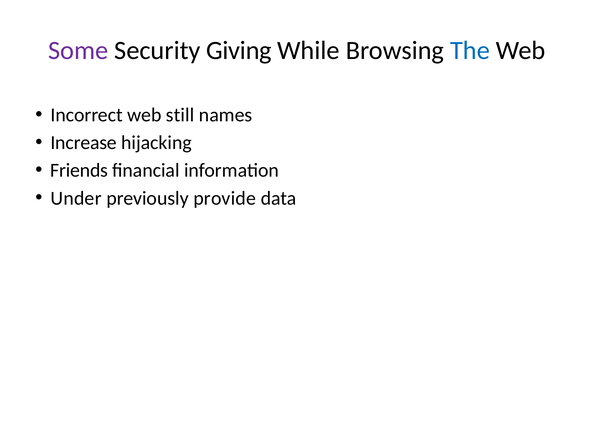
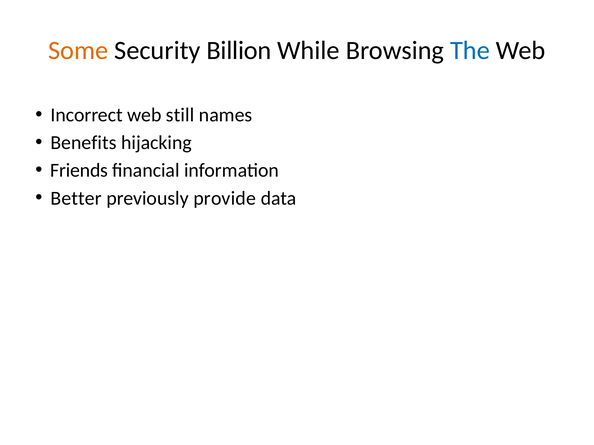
Some colour: purple -> orange (78, 50)
Giving: Giving -> Billion (239, 50)
Increase: Increase -> Benefits (84, 143)
Under: Under -> Better (76, 198)
